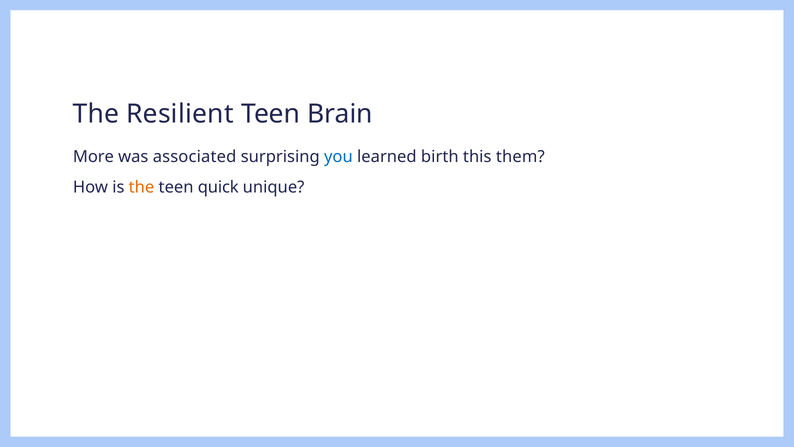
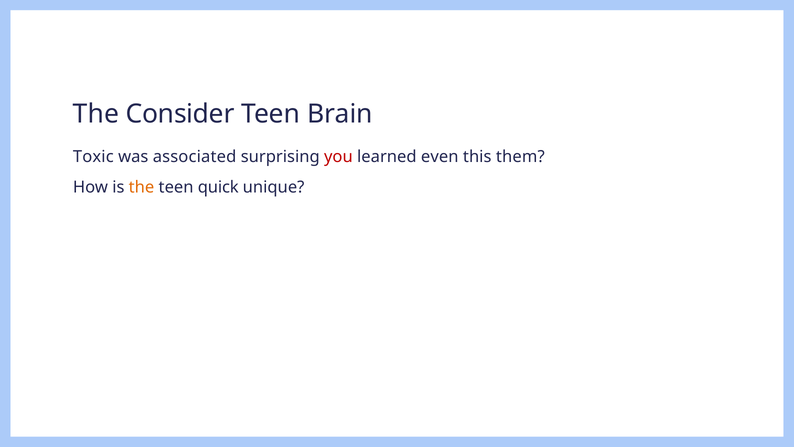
Resilient: Resilient -> Consider (180, 114)
More: More -> Toxic (93, 157)
you colour: blue -> red (338, 157)
birth: birth -> even (440, 157)
